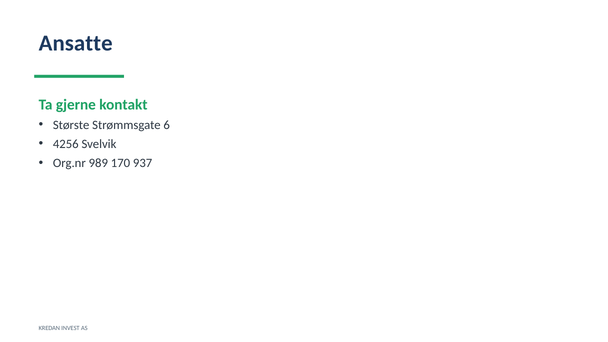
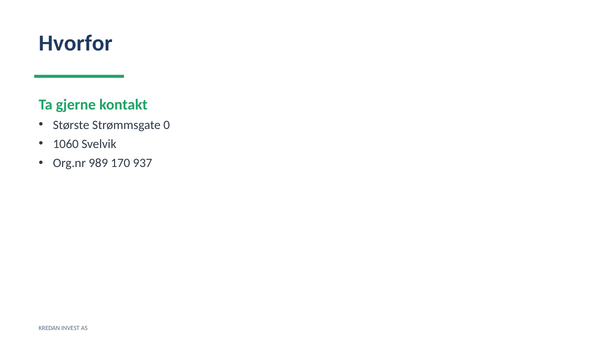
Ansatte: Ansatte -> Hvorfor (76, 43)
6: 6 -> 0 (167, 125)
4256: 4256 -> 1060 (66, 144)
